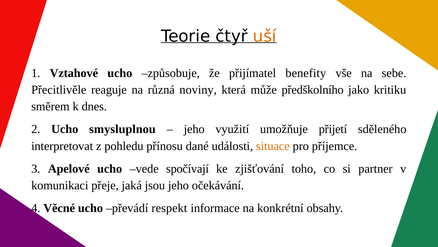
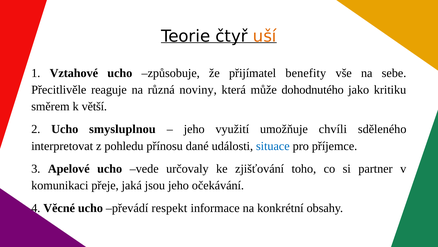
předškolního: předškolního -> dohodnutého (313, 90)
dnes: dnes -> větší (94, 106)
přijetí: přijetí -> chvíli (333, 129)
situace colour: orange -> blue (273, 146)
spočívají: spočívají -> určovaly (187, 168)
